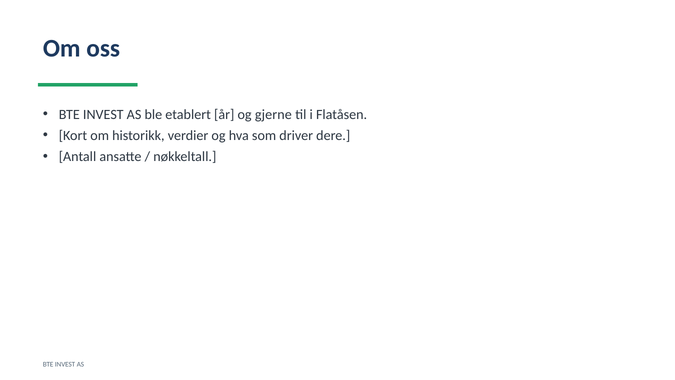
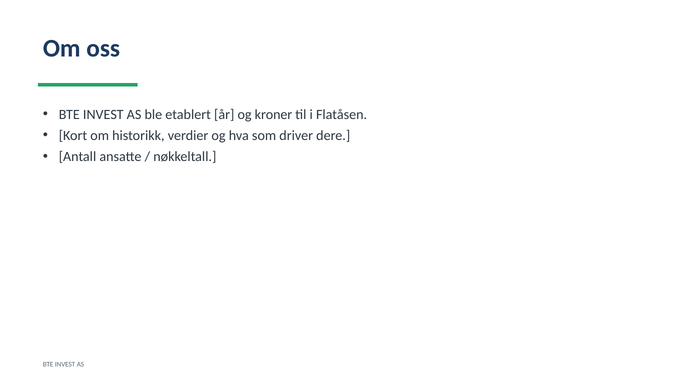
gjerne: gjerne -> kroner (273, 114)
